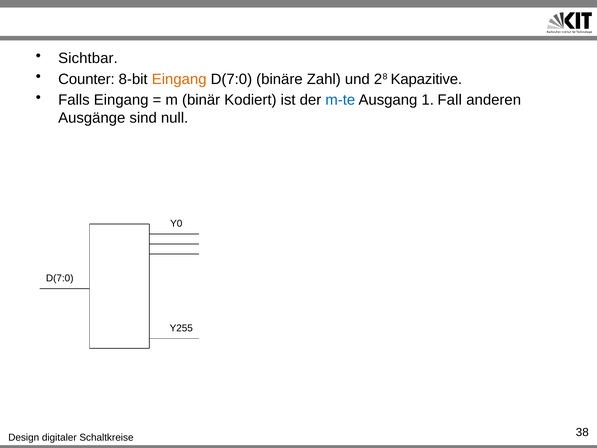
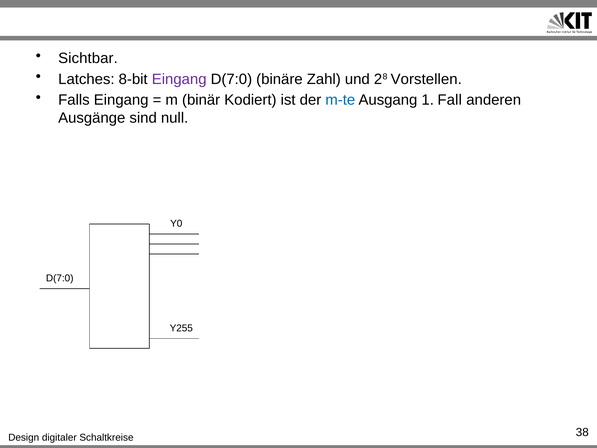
Counter: Counter -> Latches (86, 79)
Eingang colour: orange -> purple (179, 79)
Kapazitive: Kapazitive -> Vorstellen (426, 79)
